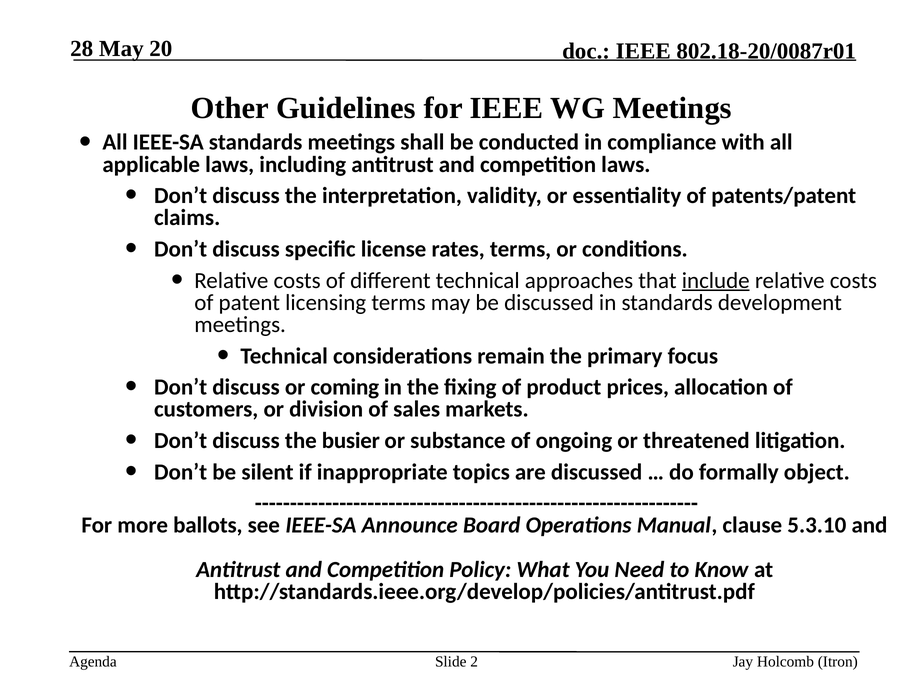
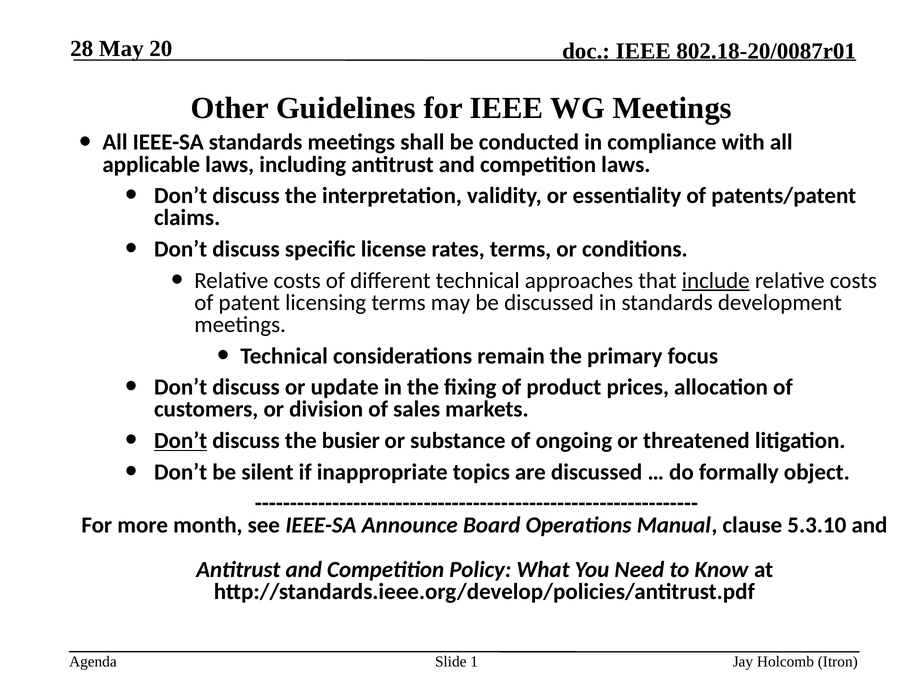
coming: coming -> update (345, 388)
Don’t underline: none -> present (181, 441)
ballots: ballots -> month (208, 526)
2: 2 -> 1 (474, 662)
